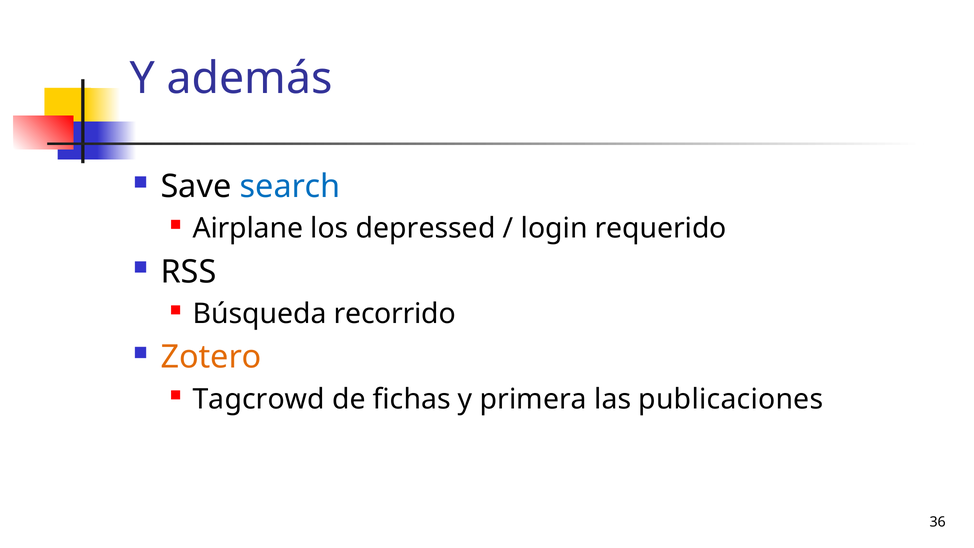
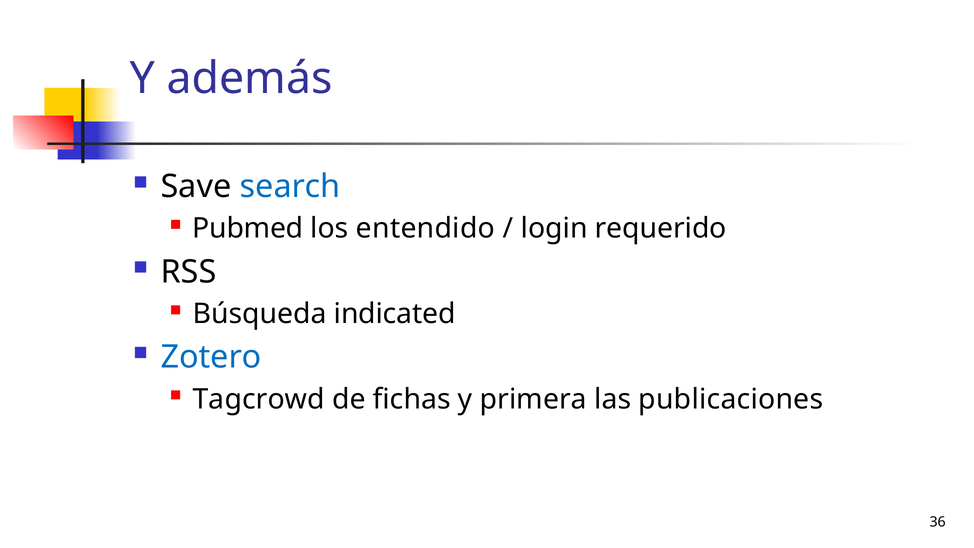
Airplane: Airplane -> Pubmed (248, 229)
depressed: depressed -> entendido (425, 229)
recorrido: recorrido -> indicated (395, 314)
Zotero colour: orange -> blue (211, 357)
